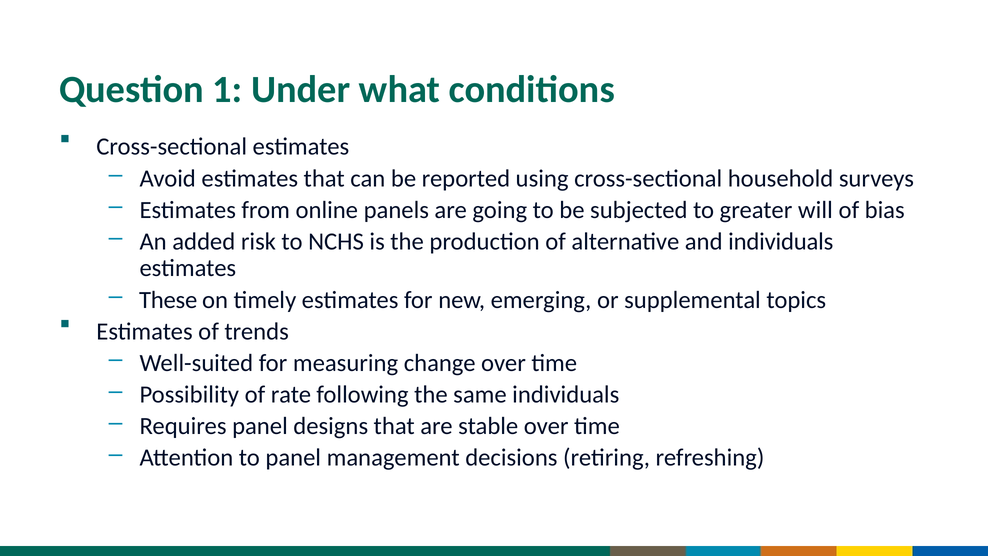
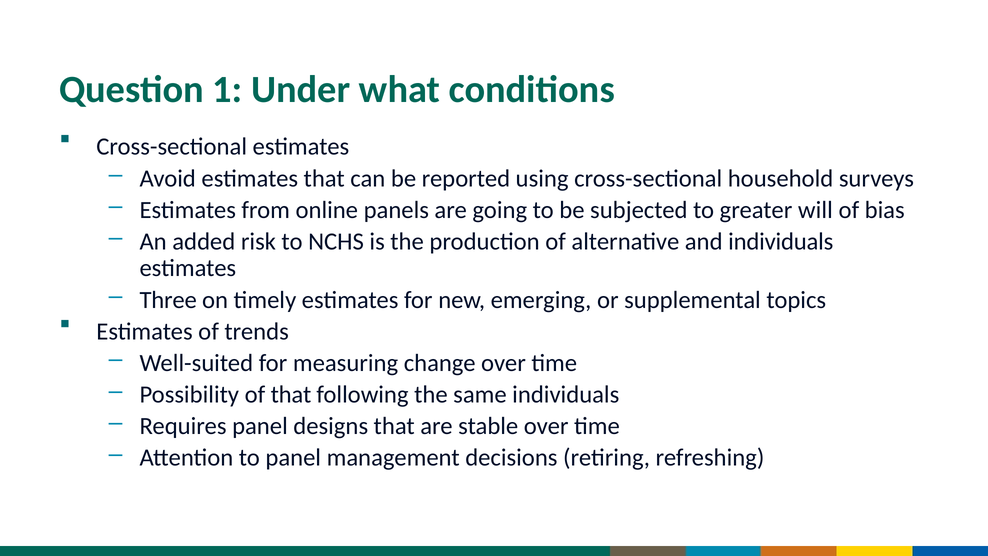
These: These -> Three (168, 300)
of rate: rate -> that (291, 394)
